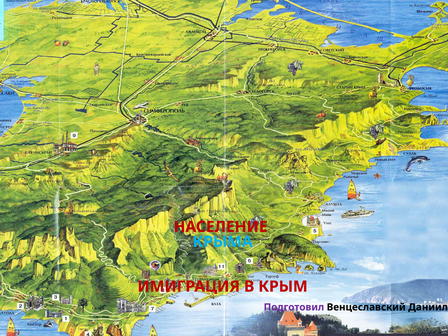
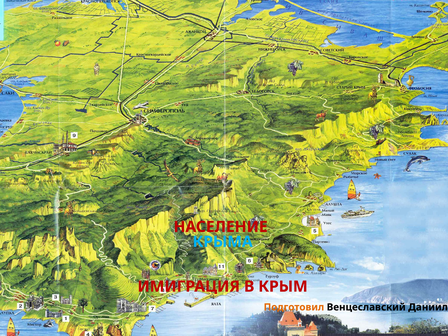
Подготовил colour: purple -> orange (294, 307)
